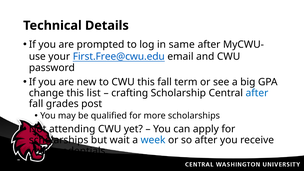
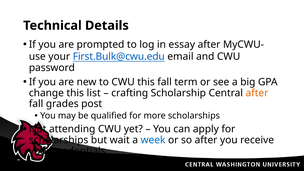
same: same -> essay (182, 44)
First.Free@cwu.edu: First.Free@cwu.edu -> First.Bulk@cwu.edu (119, 57)
after colour: blue -> orange (257, 93)
